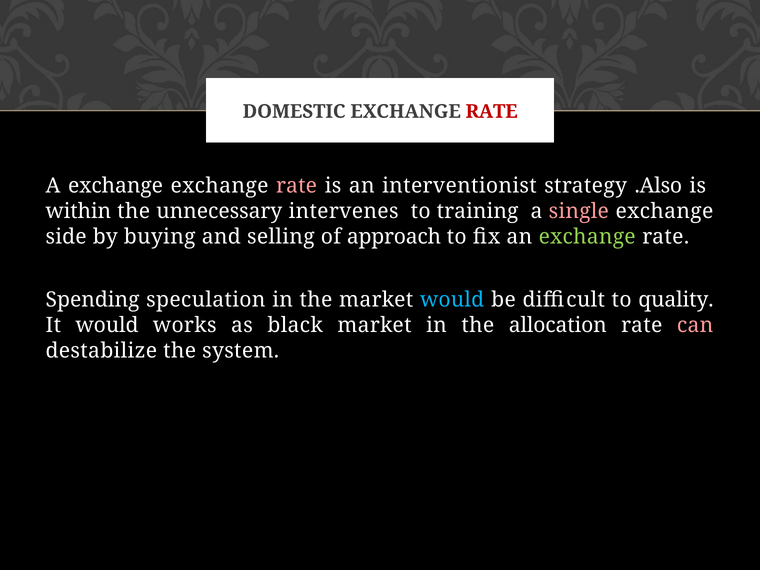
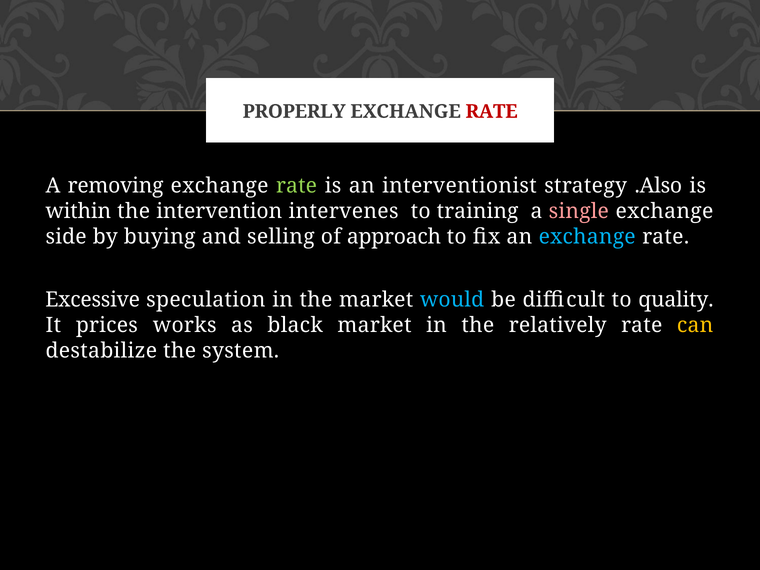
DOMESTIC: DOMESTIC -> PROPERLY (294, 112)
A exchange: exchange -> removing (116, 186)
rate colour: pink -> light green (297, 186)
unnecessary: unnecessary -> intervention (219, 211)
exchange colour: light green -> light blue (587, 237)
Spending: Spending -> Excessive (93, 300)
It would: would -> prices (107, 325)
allocation: allocation -> relatively (558, 325)
can colour: pink -> yellow (695, 325)
